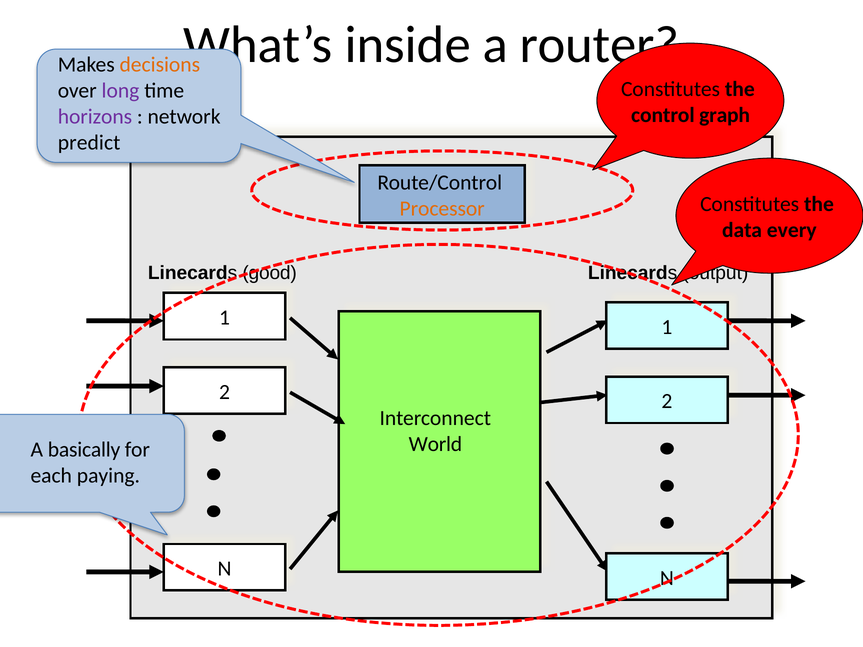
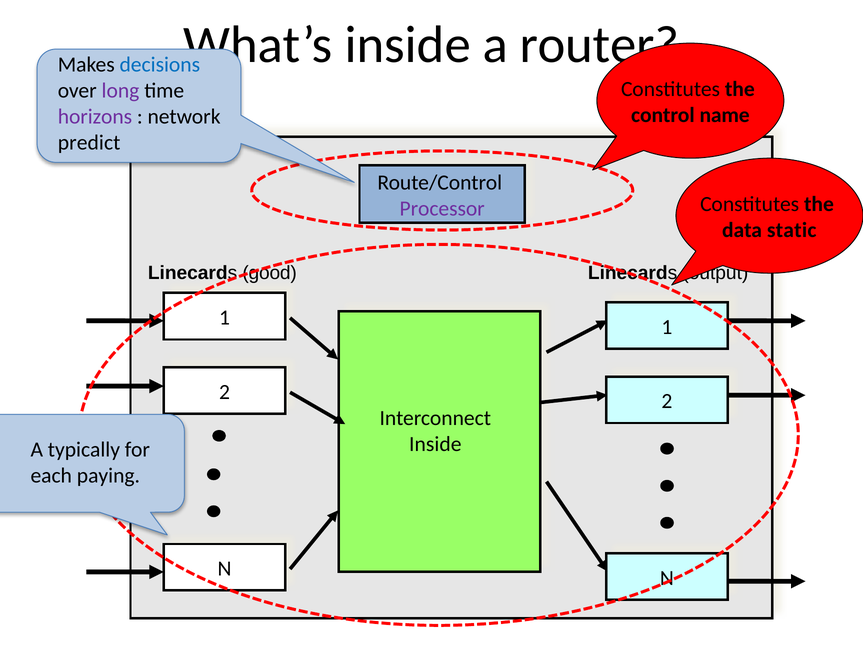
decisions colour: orange -> blue (160, 65)
graph: graph -> name (725, 115)
Processor colour: orange -> purple (442, 209)
every: every -> static (792, 230)
World: World -> Inside (435, 444)
basically: basically -> typically (84, 450)
